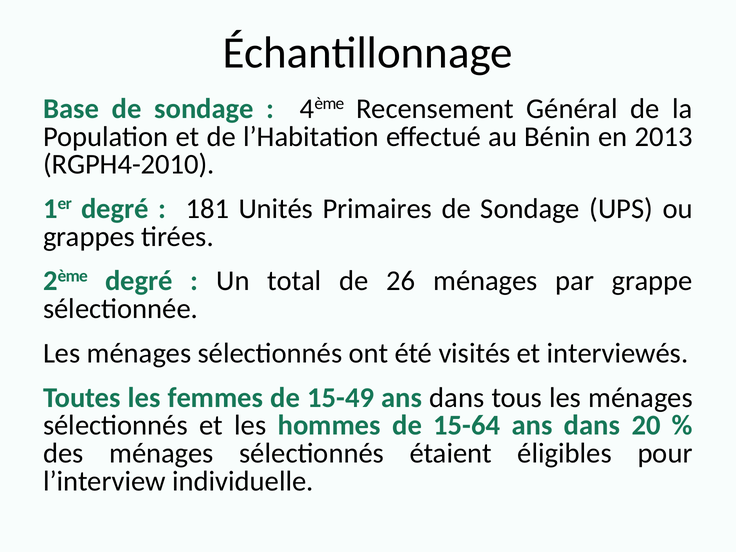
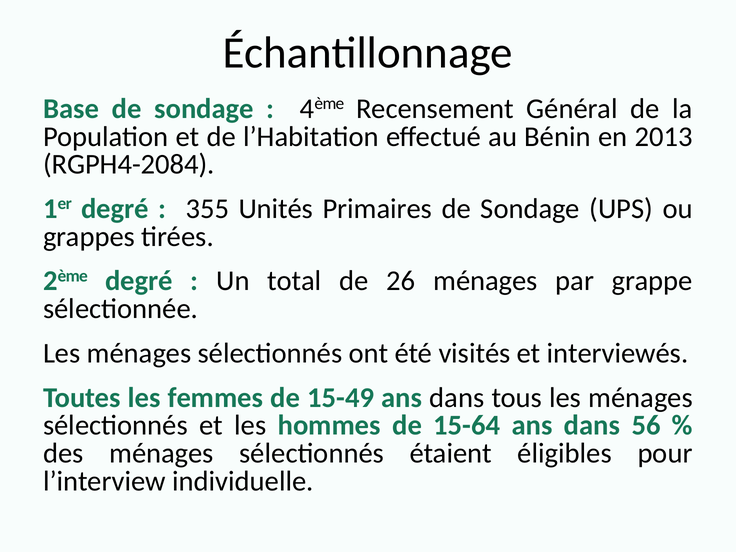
RGPH4-2010: RGPH4-2010 -> RGPH4-2084 (129, 164)
181: 181 -> 355 (207, 209)
20: 20 -> 56 (646, 426)
